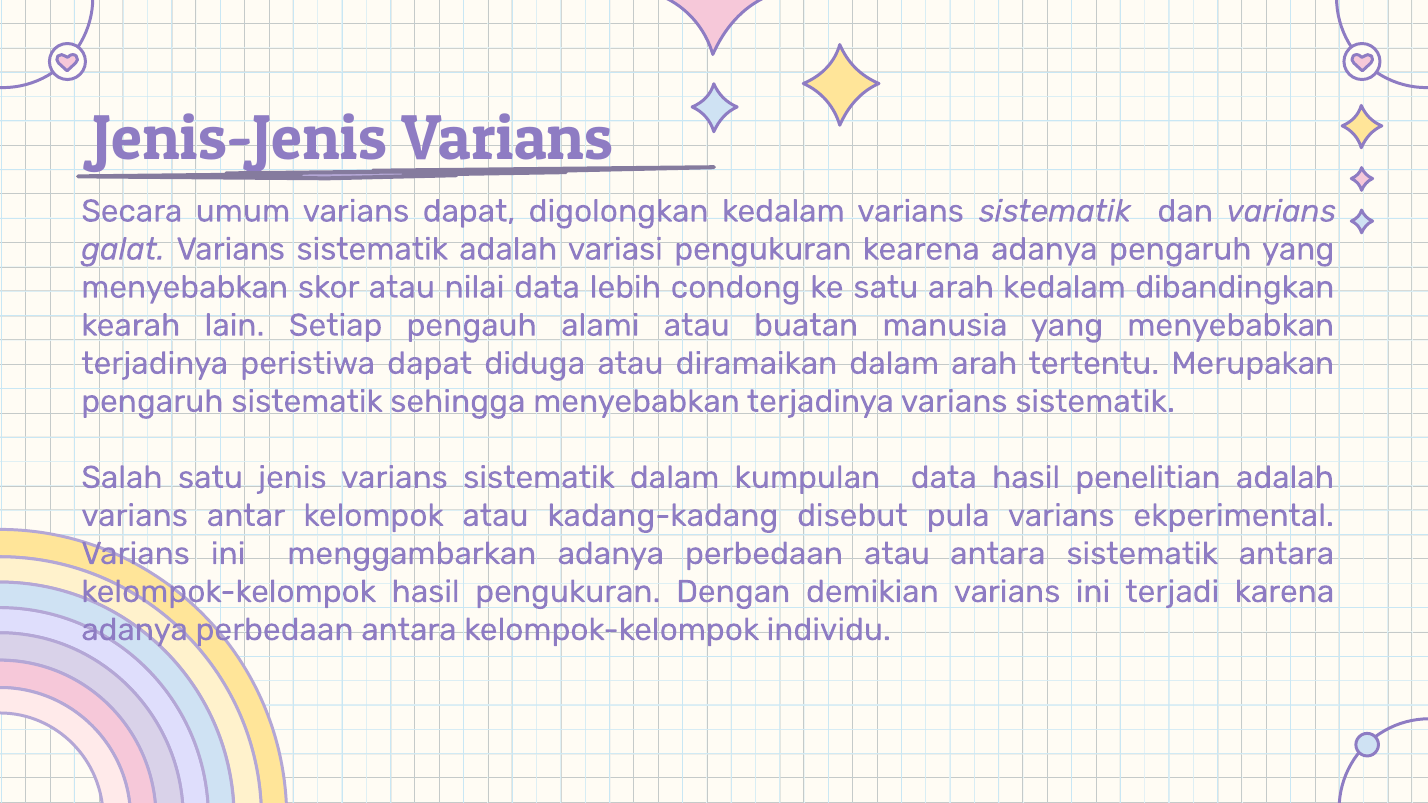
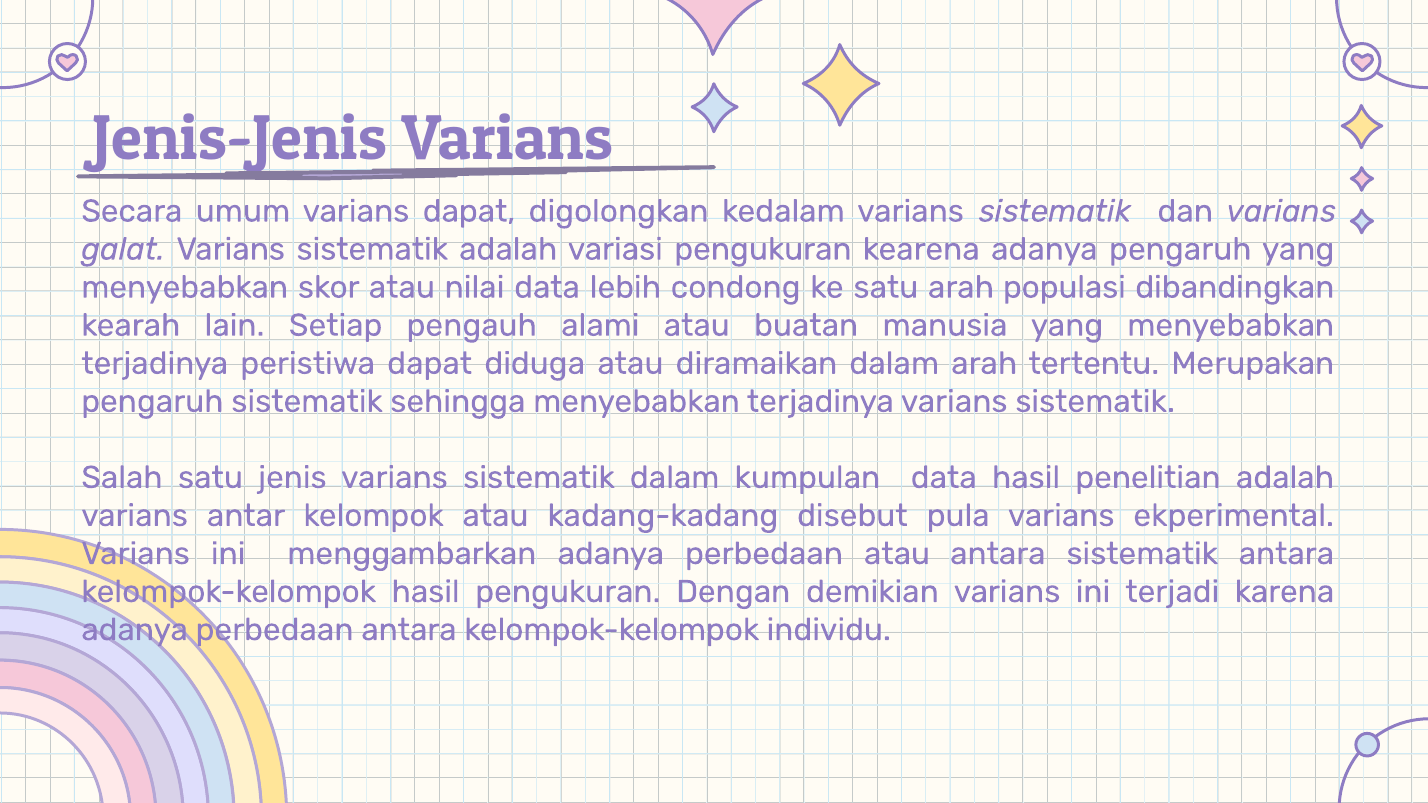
arah kedalam: kedalam -> populasi (1064, 287)
